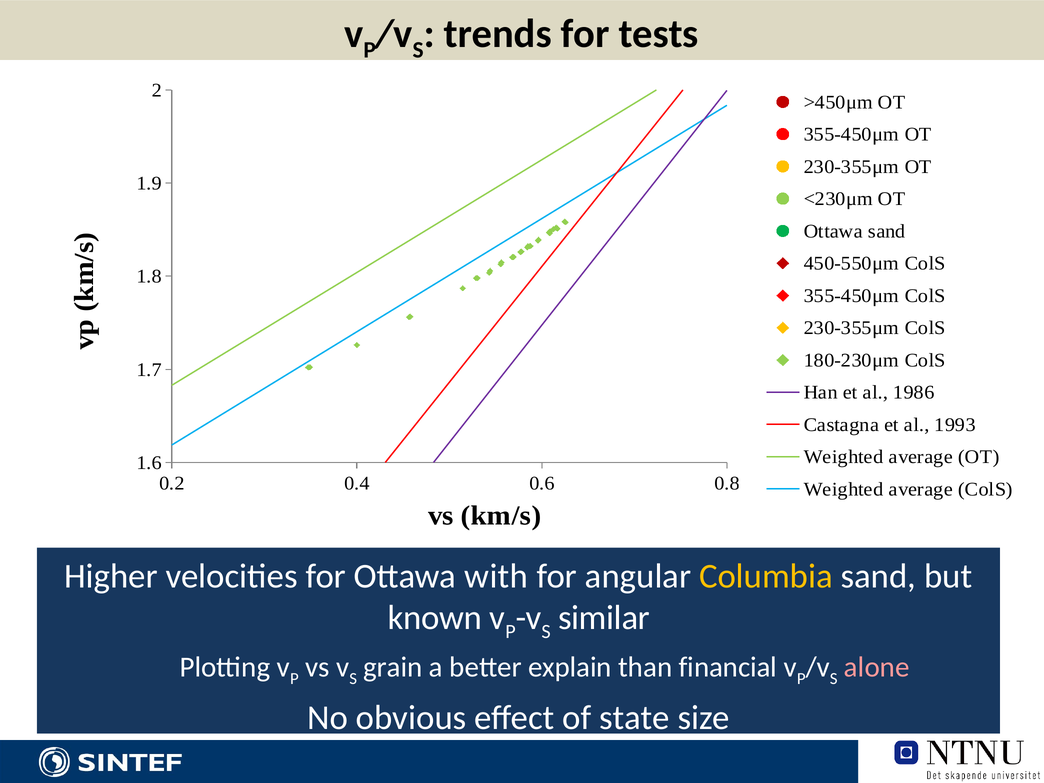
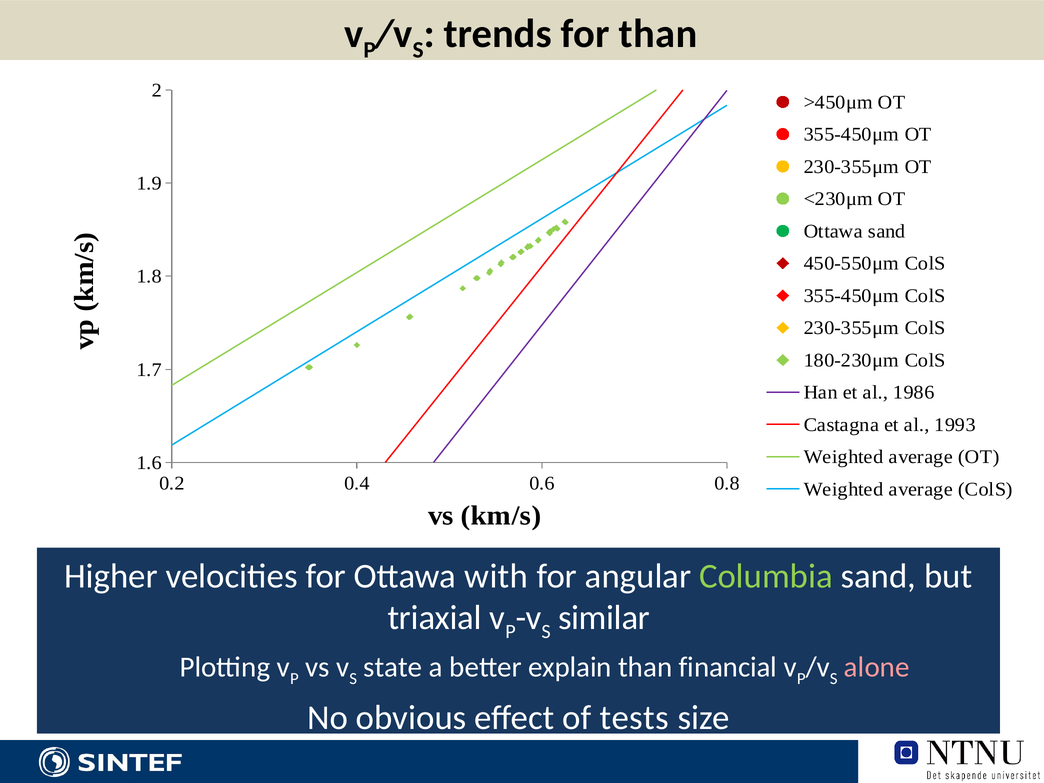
for tests: tests -> than (658, 34)
Columbia colour: yellow -> light green (766, 576)
known: known -> triaxial (435, 618)
grain: grain -> state (393, 667)
state: state -> tests (634, 718)
